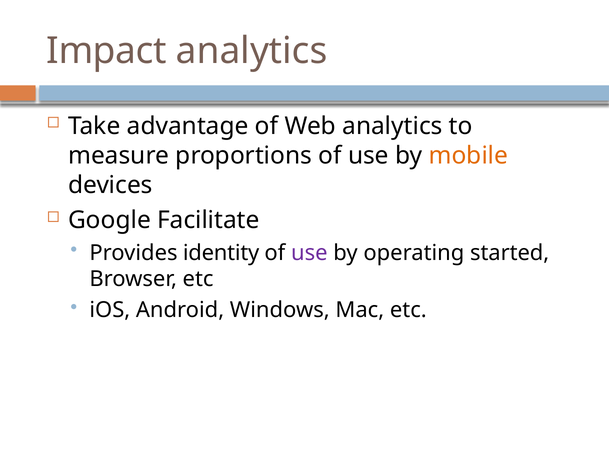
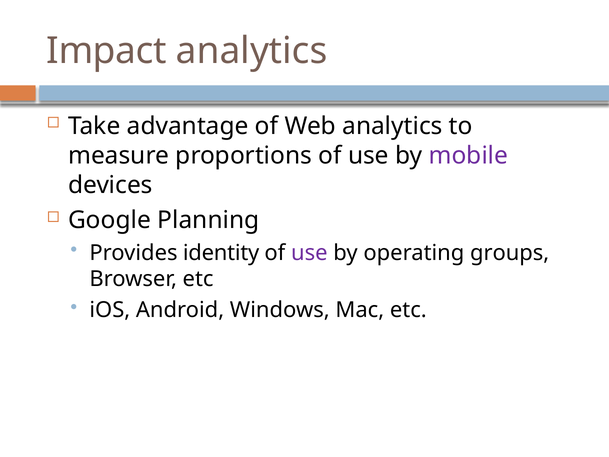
mobile colour: orange -> purple (468, 155)
Facilitate: Facilitate -> Planning (208, 220)
started: started -> groups (510, 253)
